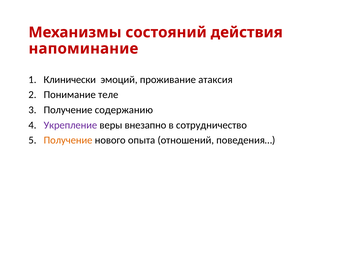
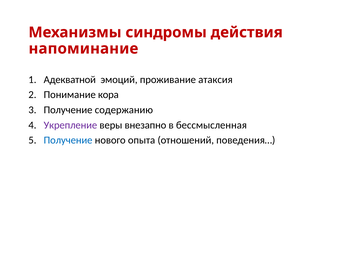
состояний: состояний -> синдромы (166, 32)
Клинически: Клинически -> Адекватной (70, 79)
теле: теле -> кора (108, 95)
сотрудничество: сотрудничество -> бессмысленная (211, 125)
Получение colour: orange -> blue (68, 140)
